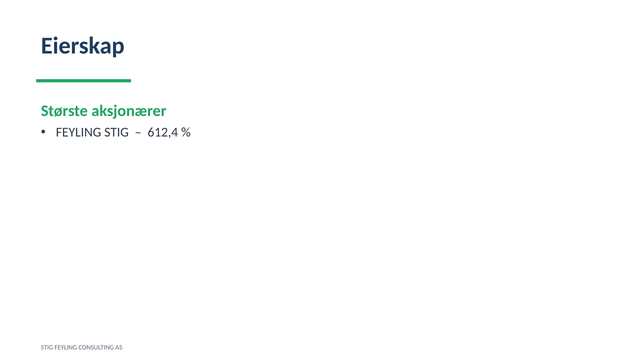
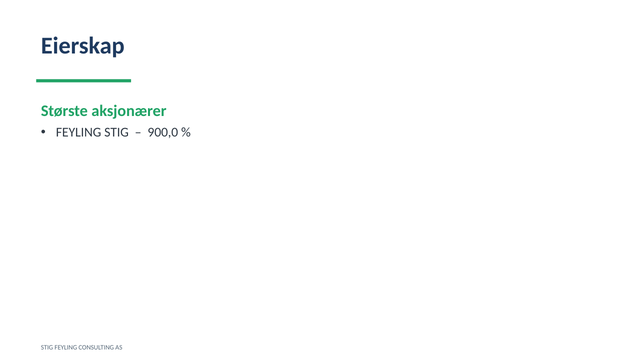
612,4: 612,4 -> 900,0 (163, 132)
